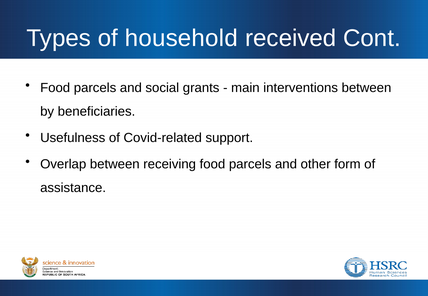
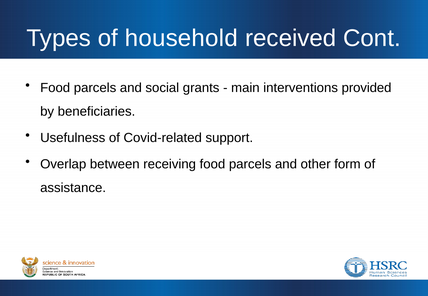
interventions between: between -> provided (367, 88)
